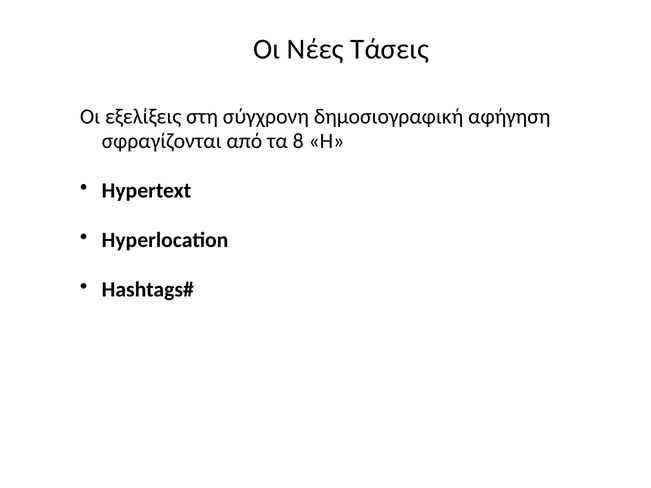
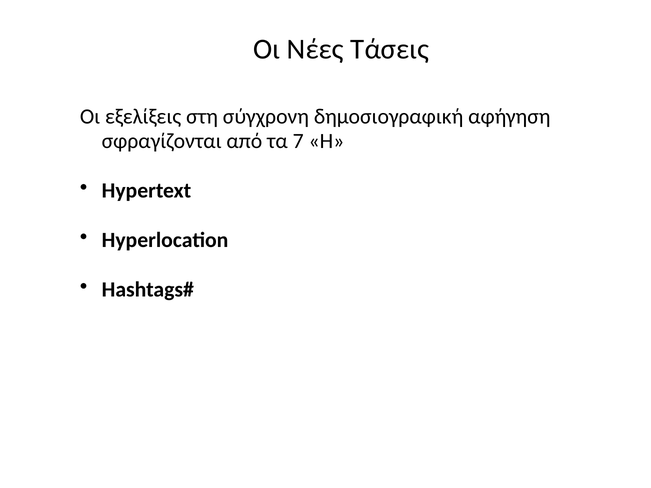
8: 8 -> 7 (298, 141)
